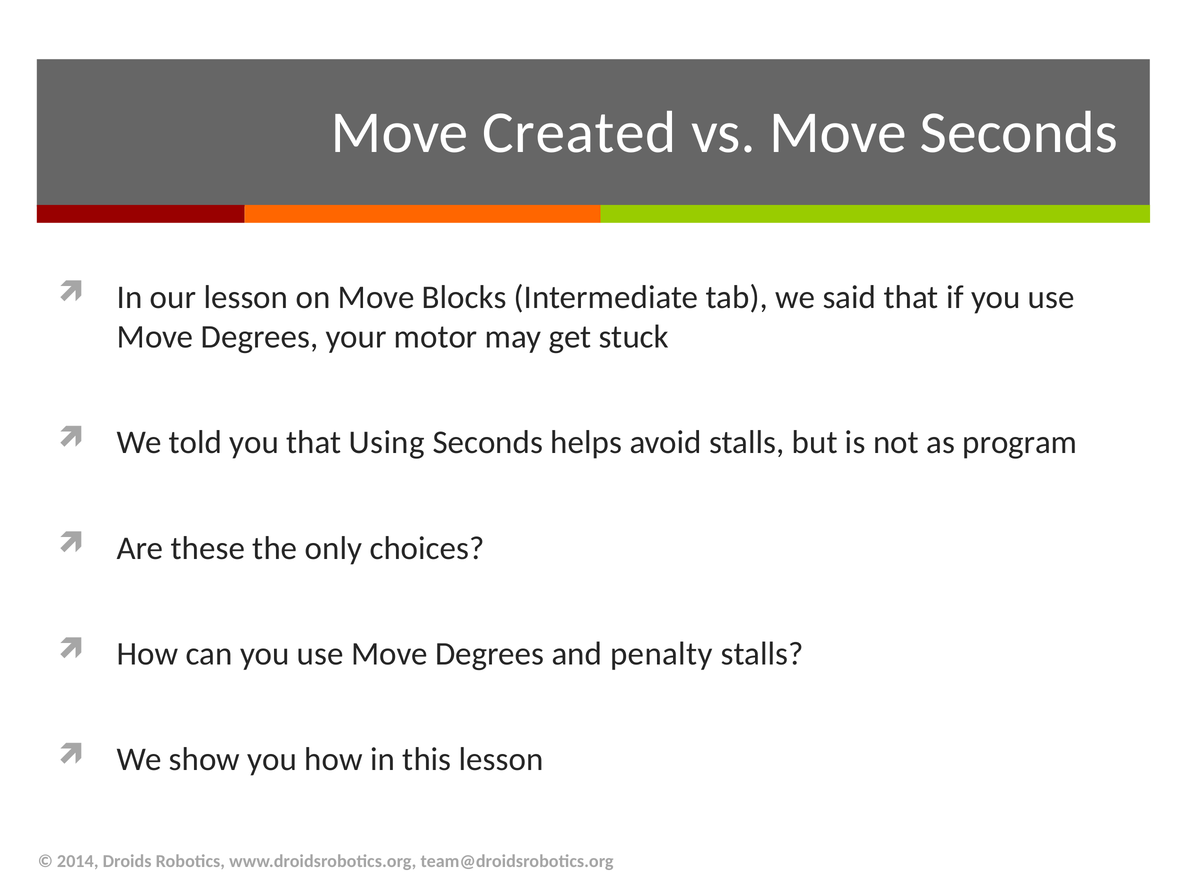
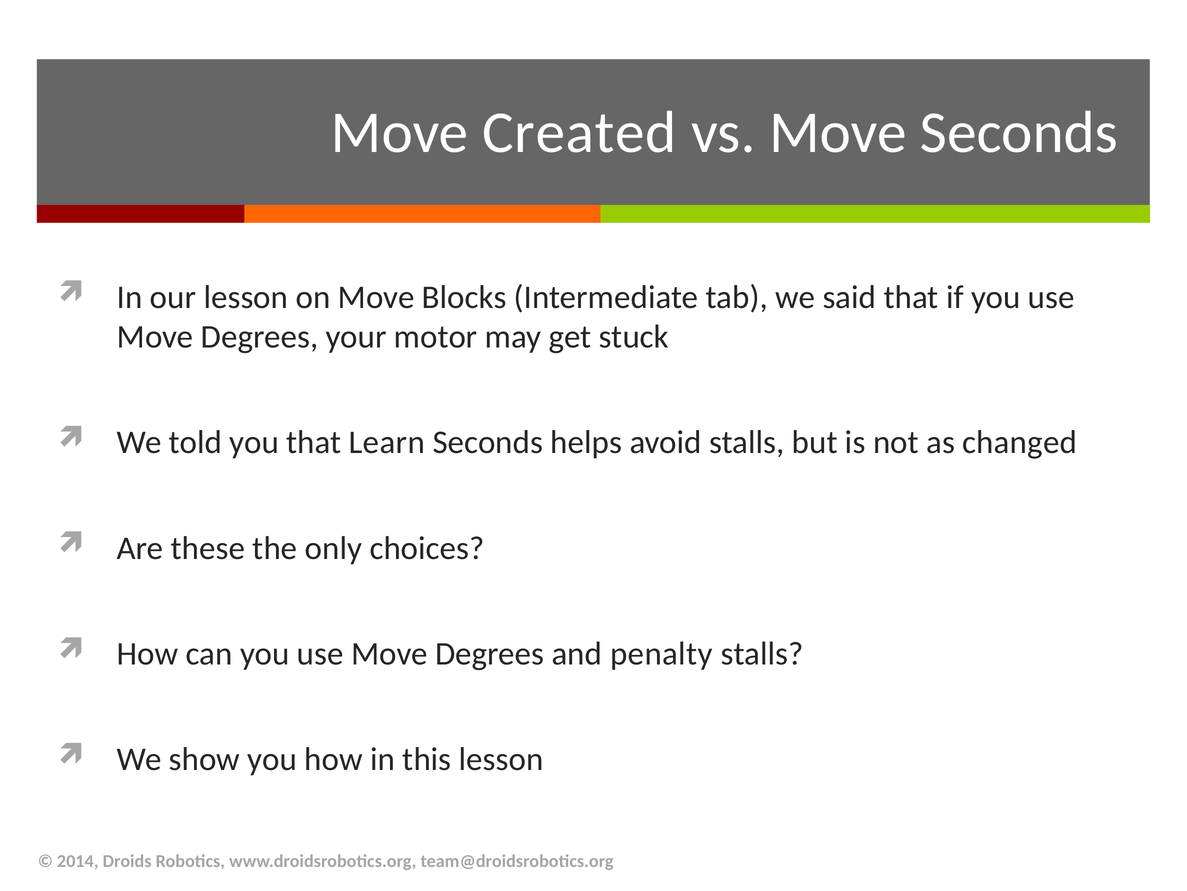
Using: Using -> Learn (387, 442)
program: program -> changed (1020, 442)
